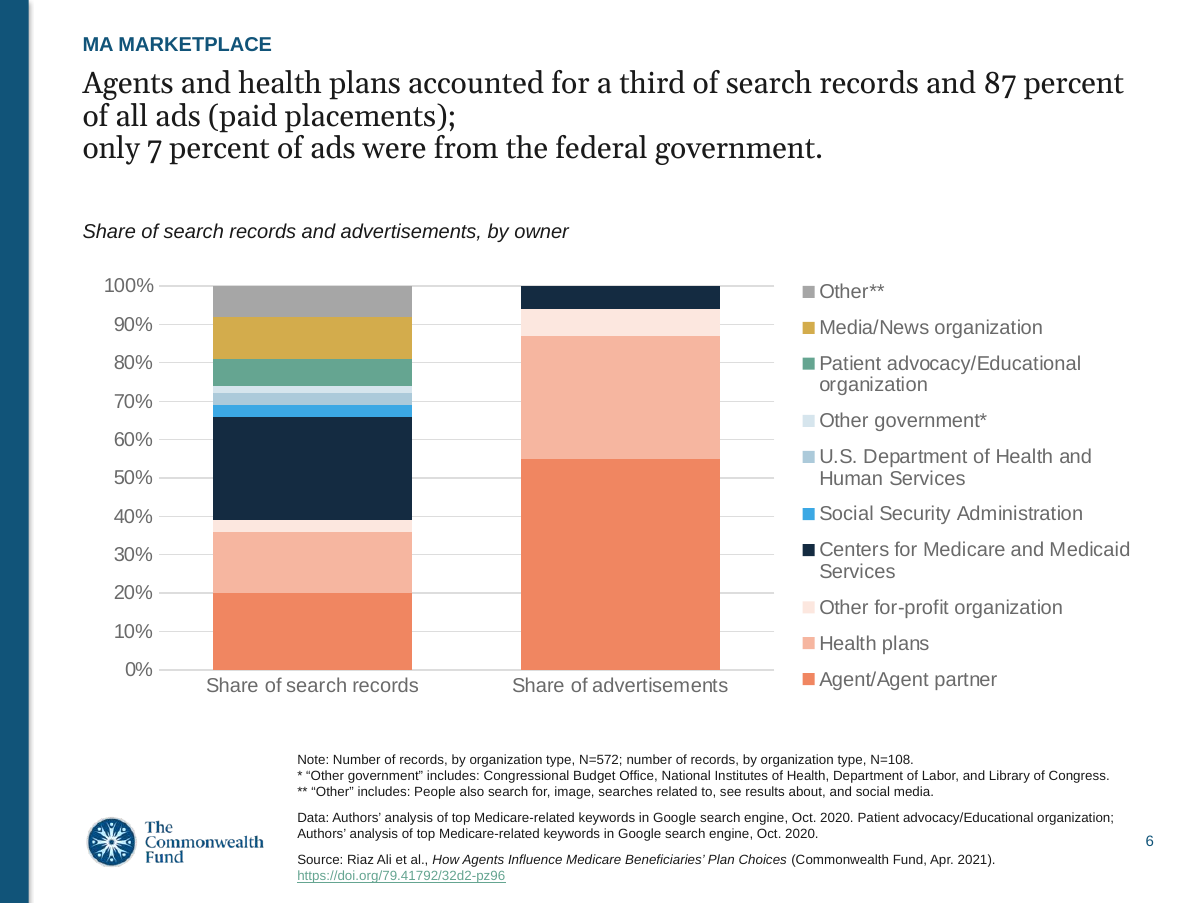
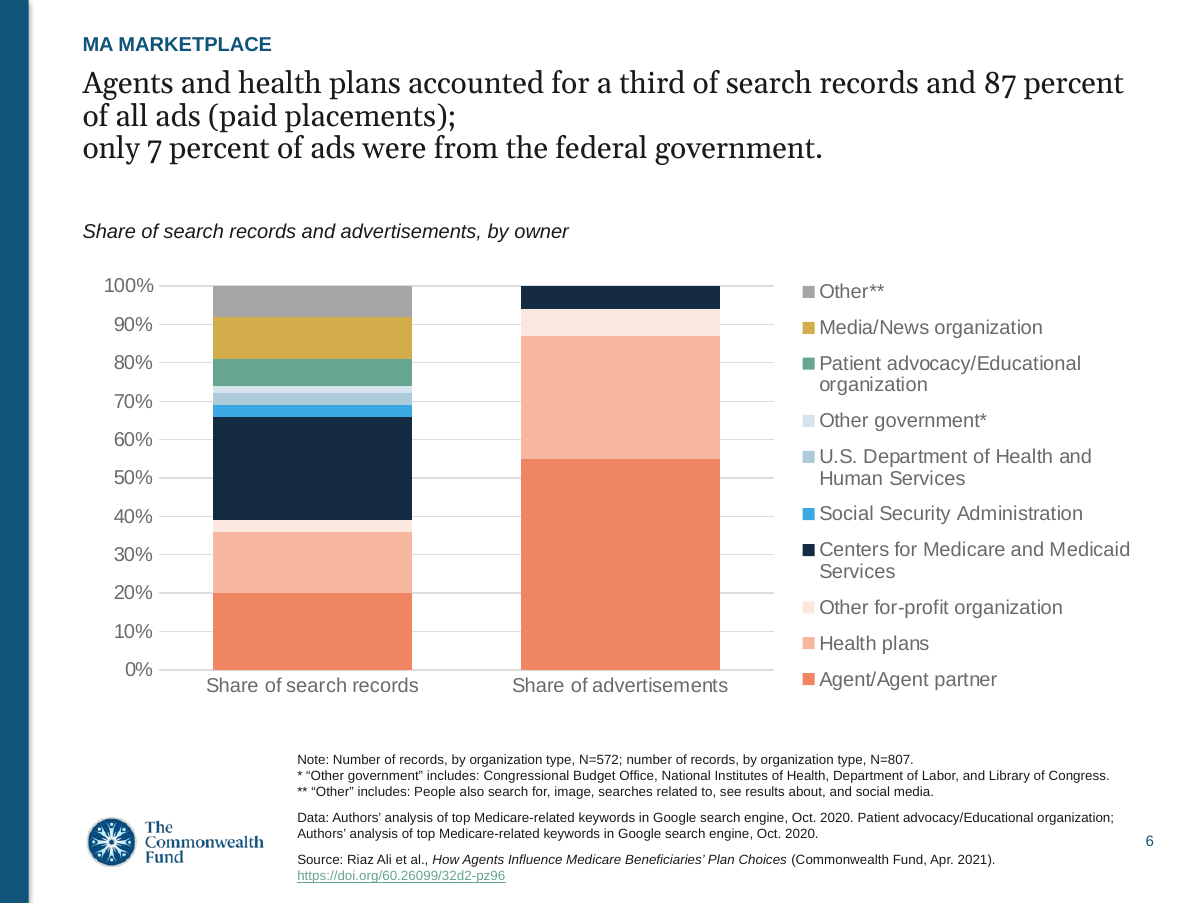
N=108: N=108 -> N=807 (892, 760)
https://doi.org/79.41792/32d2-pz96: https://doi.org/79.41792/32d2-pz96 -> https://doi.org/60.26099/32d2-pz96 (401, 876)
